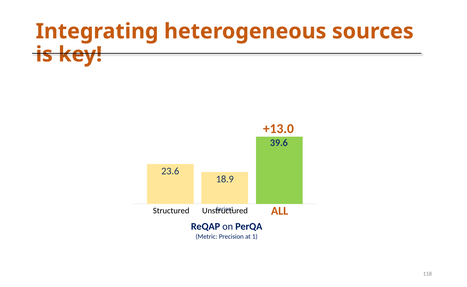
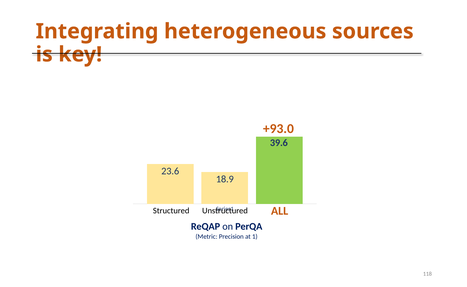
+13.0: +13.0 -> +93.0 (278, 129)
